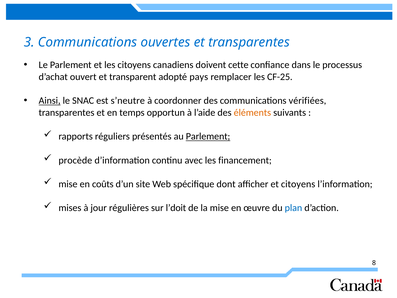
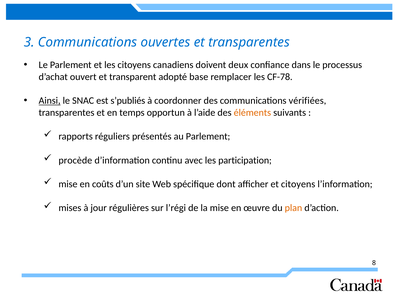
cette: cette -> deux (238, 65)
pays: pays -> base (199, 77)
CF-25: CF-25 -> CF-78 (280, 77)
s’neutre: s’neutre -> s’publiés (128, 101)
Parlement underline: present -> none (208, 136)
financement: financement -> participation (245, 160)
l’doit: l’doit -> l’régi (176, 208)
plan colour: blue -> orange (293, 208)
